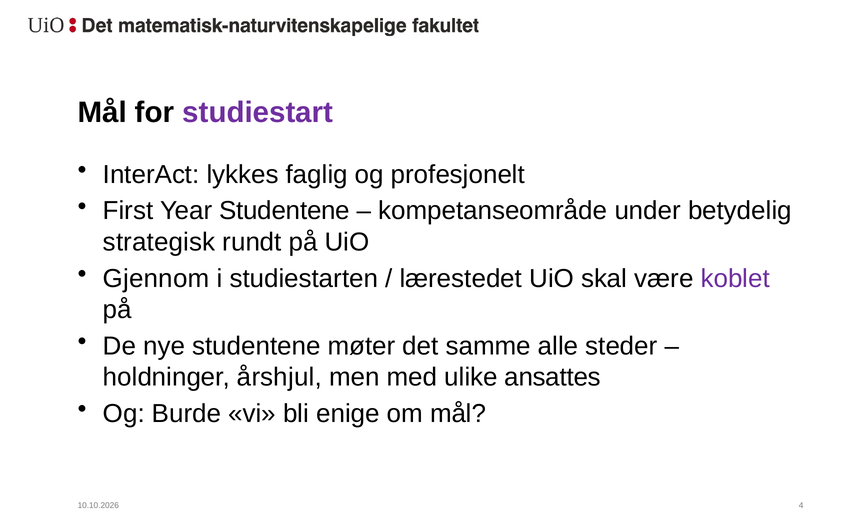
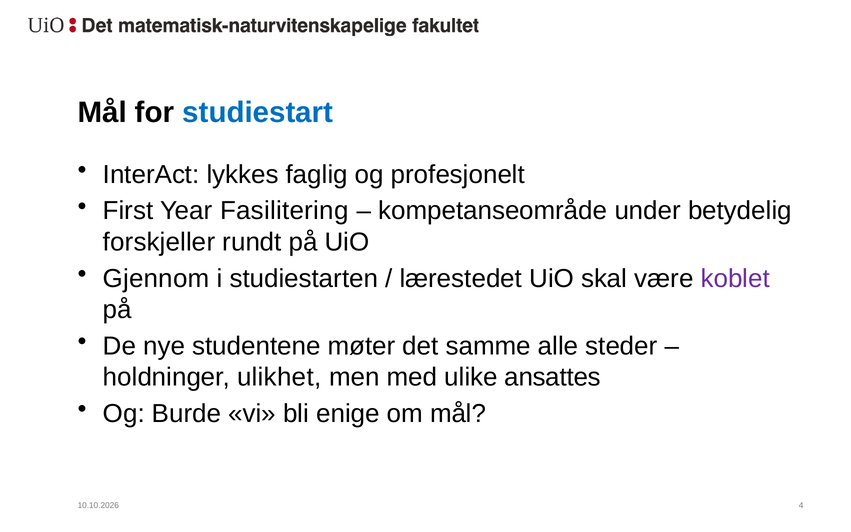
studiestart colour: purple -> blue (258, 112)
Year Studentene: Studentene -> Fasilitering (284, 211)
strategisk: strategisk -> forskjeller (159, 242)
årshjul: årshjul -> ulikhet (279, 377)
